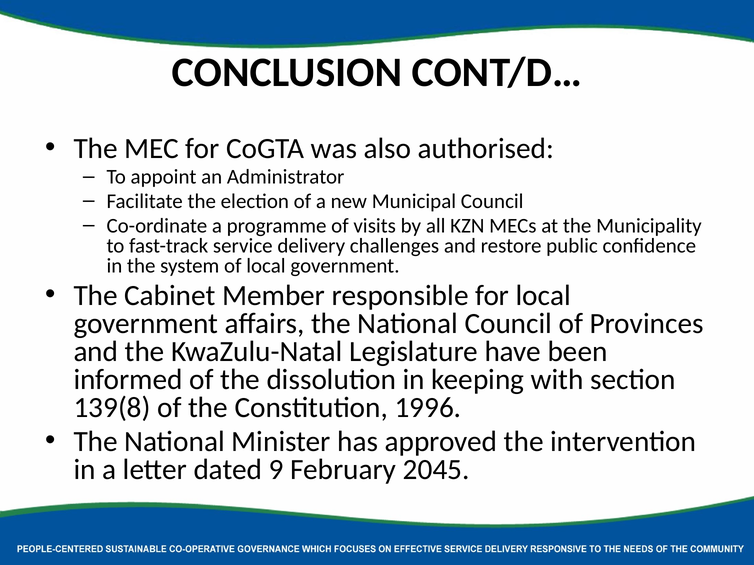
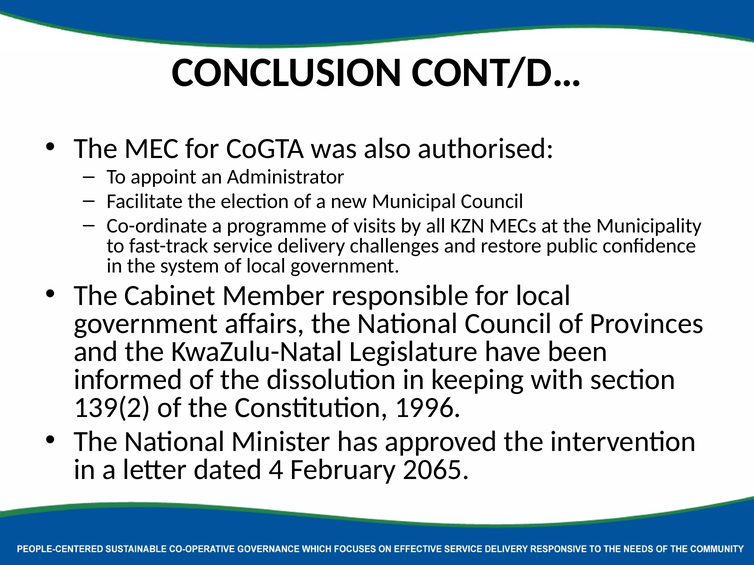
139(8: 139(8 -> 139(2 (112, 408)
9: 9 -> 4 (276, 470)
2045: 2045 -> 2065 (436, 470)
